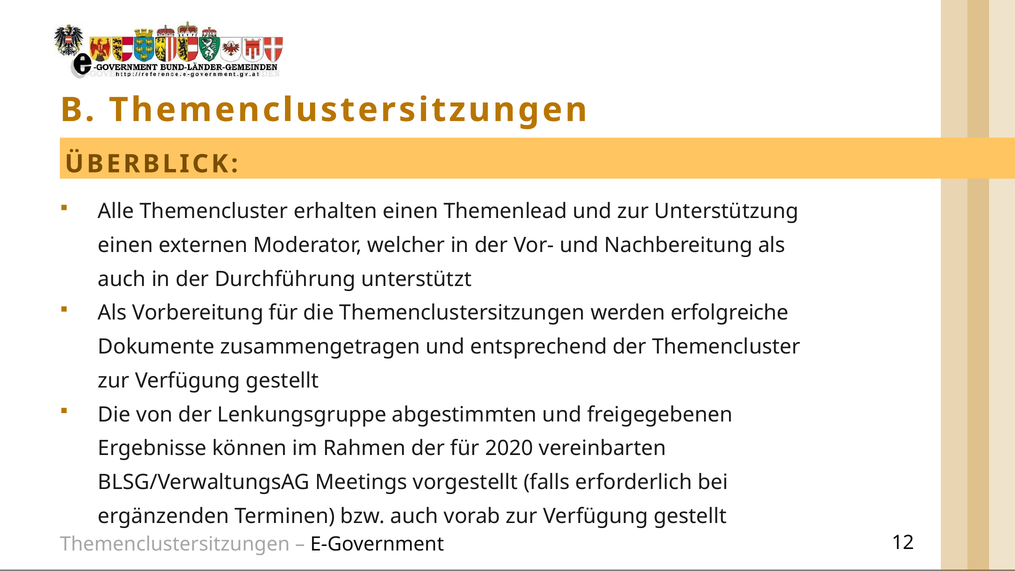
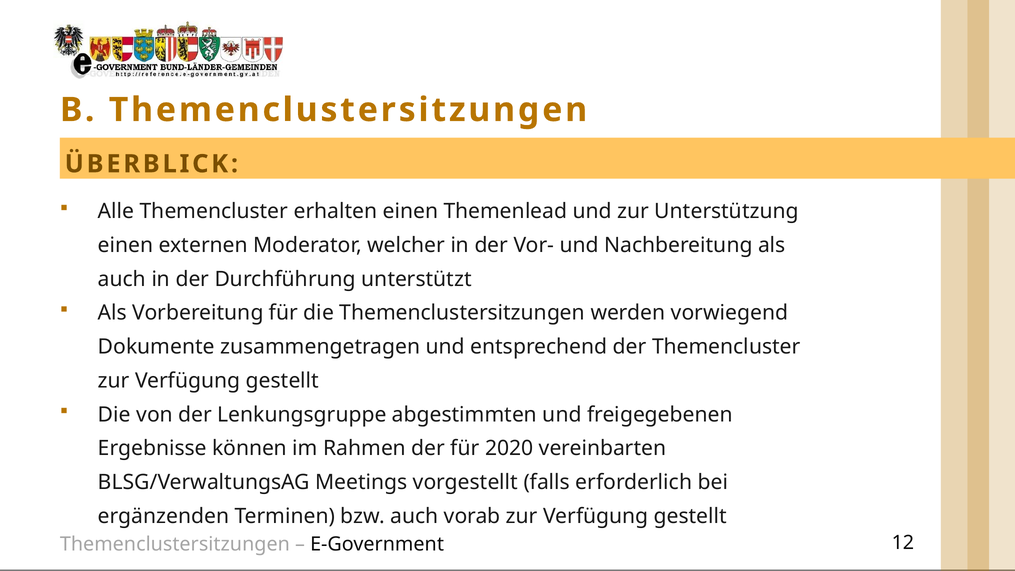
erfolgreiche: erfolgreiche -> vorwiegend (730, 313)
